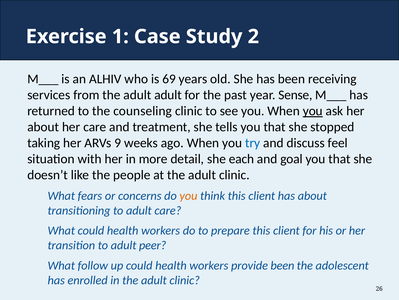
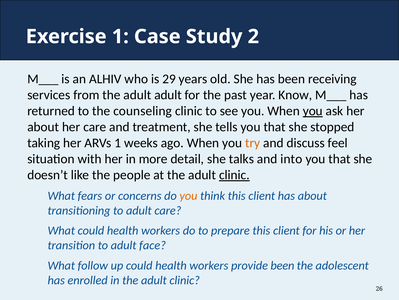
69: 69 -> 29 (169, 79)
Sense: Sense -> Know (295, 95)
ARVs 9: 9 -> 1 (118, 143)
try colour: blue -> orange (253, 143)
each: each -> talks (241, 159)
goal: goal -> into (291, 159)
clinic underline: none -> present (234, 175)
peer: peer -> face (153, 245)
